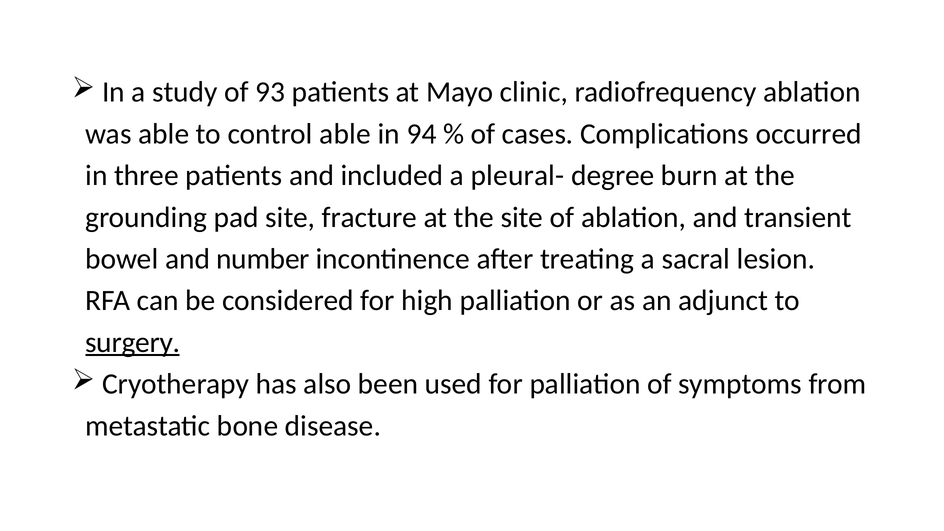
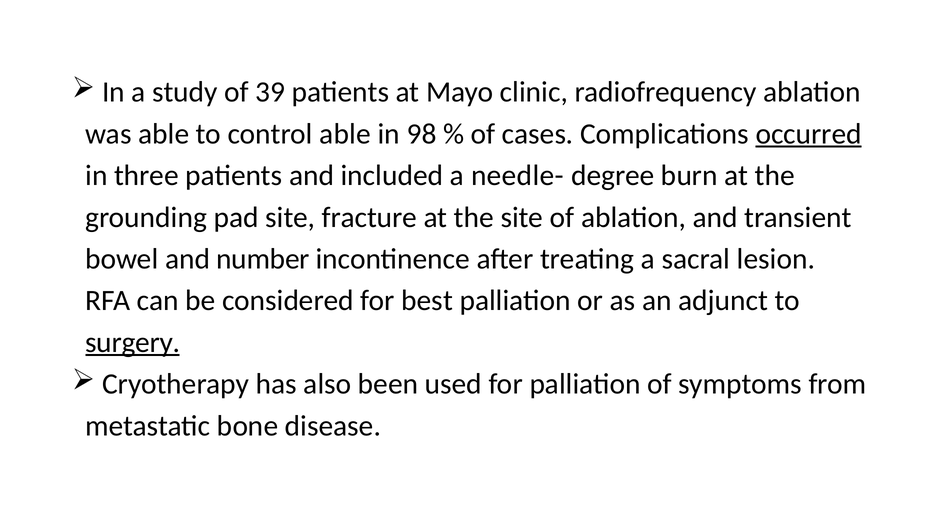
93: 93 -> 39 (270, 92)
94: 94 -> 98 (422, 134)
occurred underline: none -> present (809, 134)
pleural-: pleural- -> needle- (517, 176)
high: high -> best (427, 301)
